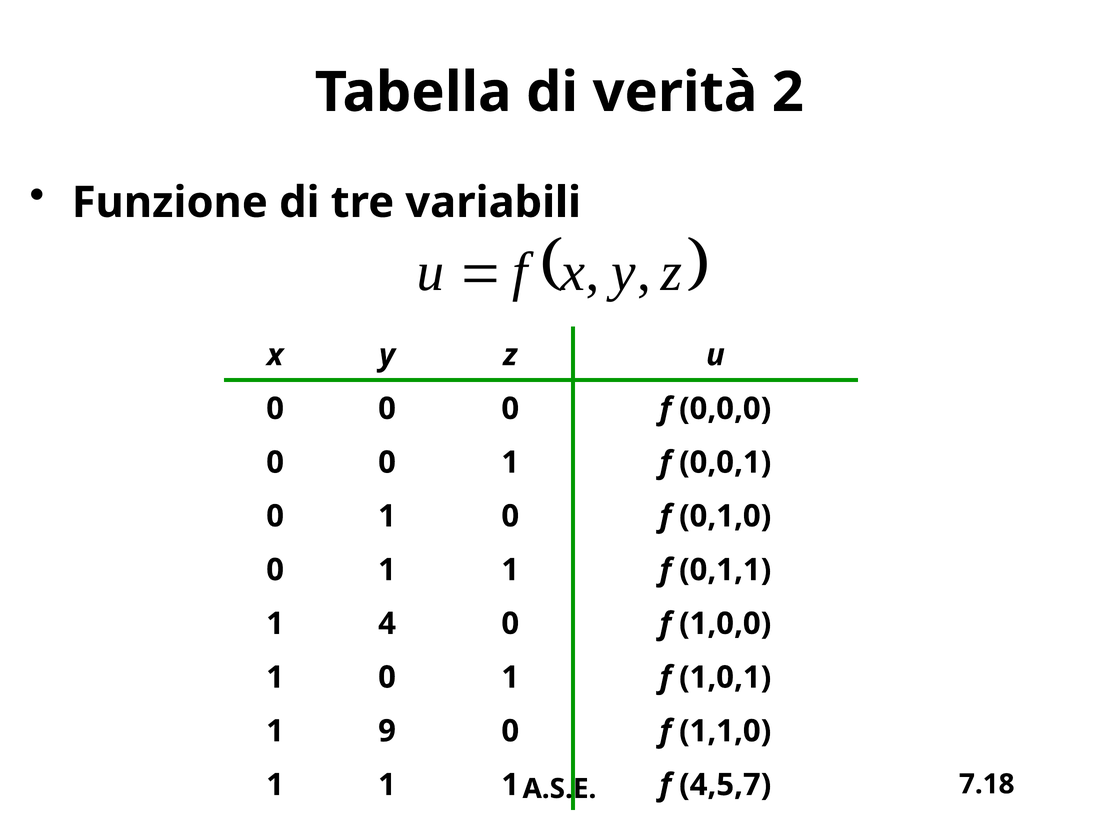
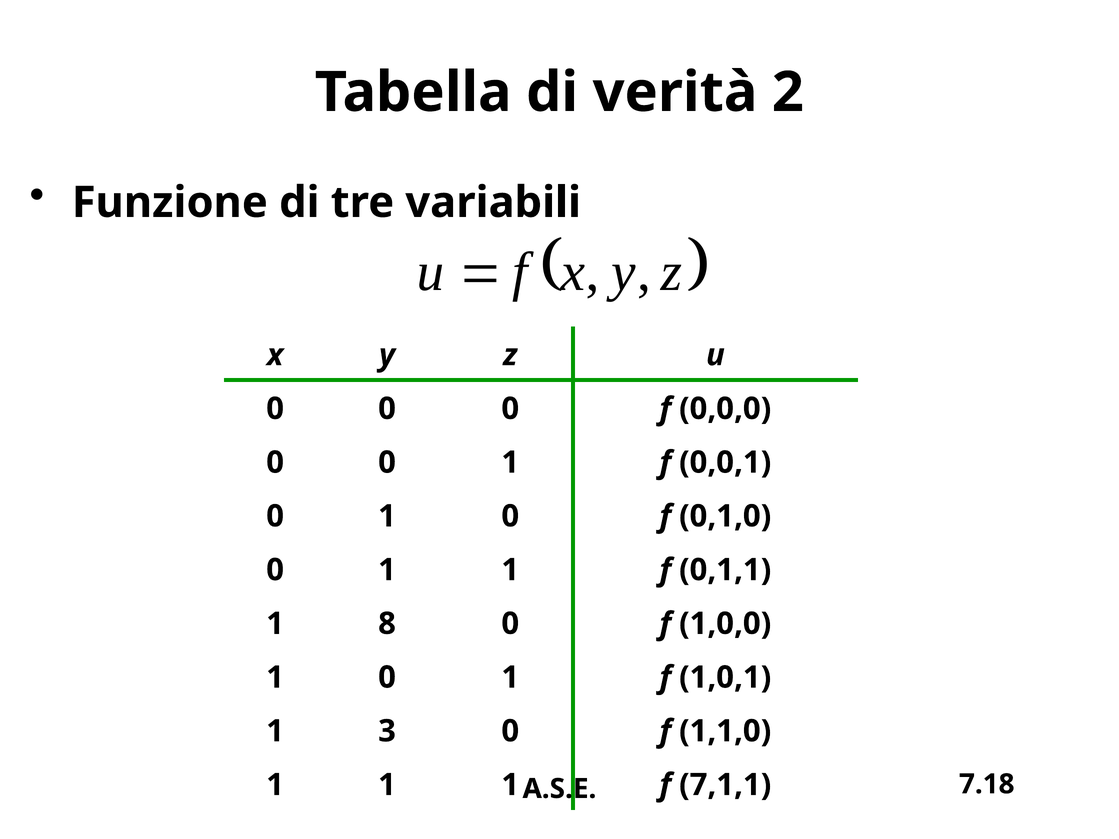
4: 4 -> 8 (387, 624)
9: 9 -> 3 (387, 731)
4,5,7: 4,5,7 -> 7,1,1 (725, 785)
